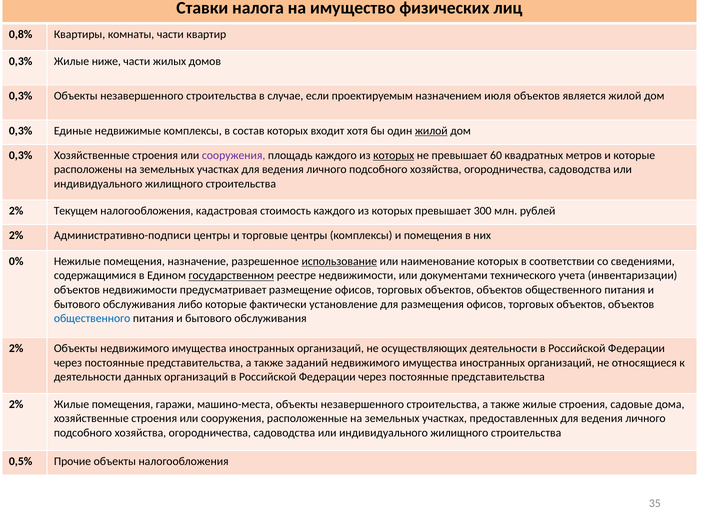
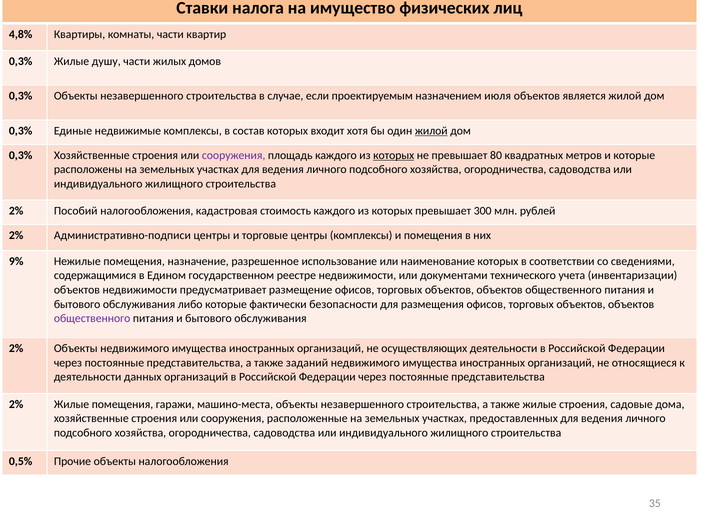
0,8%: 0,8% -> 4,8% (21, 34)
ниже: ниже -> душу (106, 61)
60: 60 -> 80 (496, 155)
Текущем: Текущем -> Пособий (76, 211)
0%: 0% -> 9% (16, 261)
использование underline: present -> none (339, 261)
государственном underline: present -> none (231, 276)
установление: установление -> безопасности (343, 304)
общественного colour: blue -> purple (92, 319)
